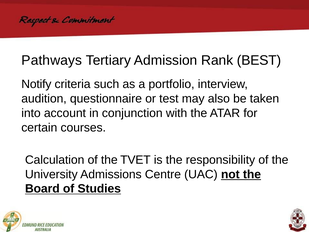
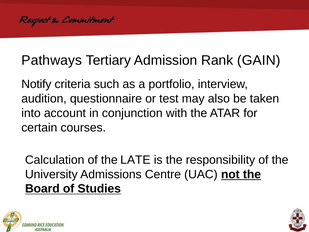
BEST: BEST -> GAIN (259, 60)
TVET: TVET -> LATE (135, 160)
